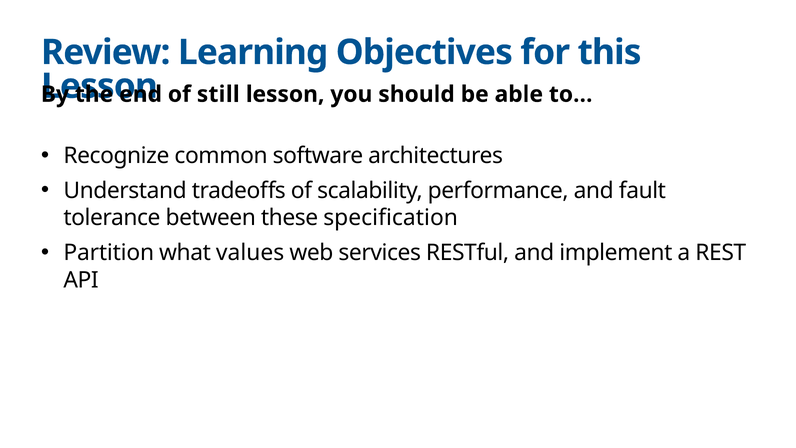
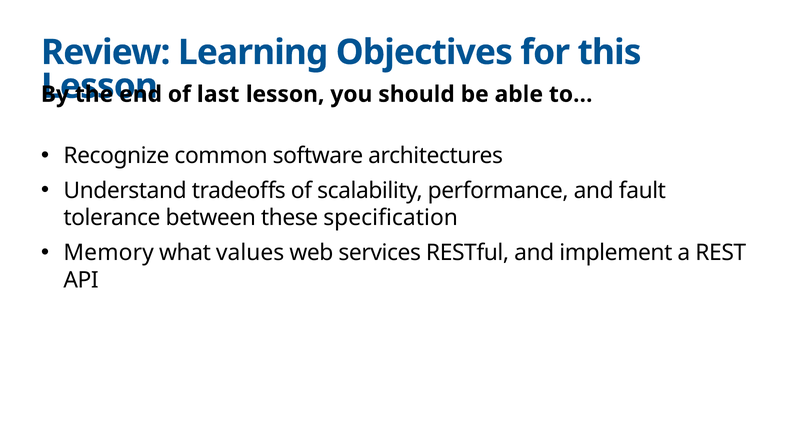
still: still -> last (218, 94)
Partition: Partition -> Memory (109, 253)
